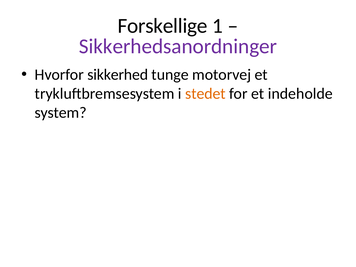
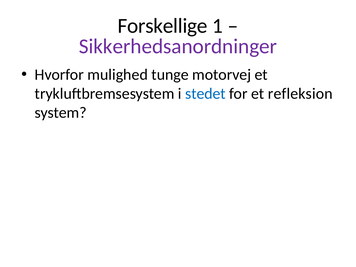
sikkerhed: sikkerhed -> mulighed (118, 75)
stedet colour: orange -> blue (205, 94)
indeholde: indeholde -> refleksion (300, 94)
